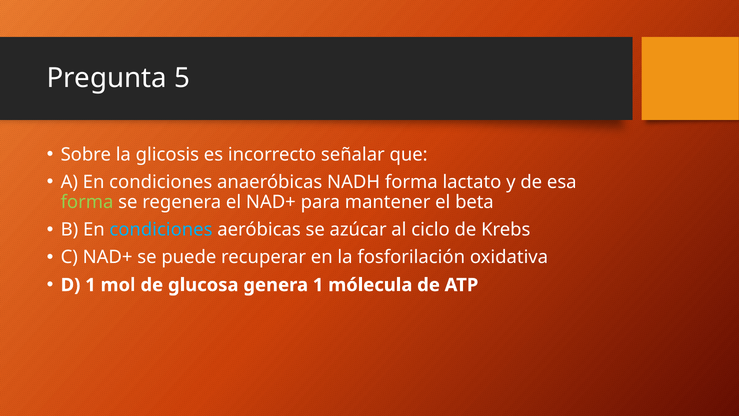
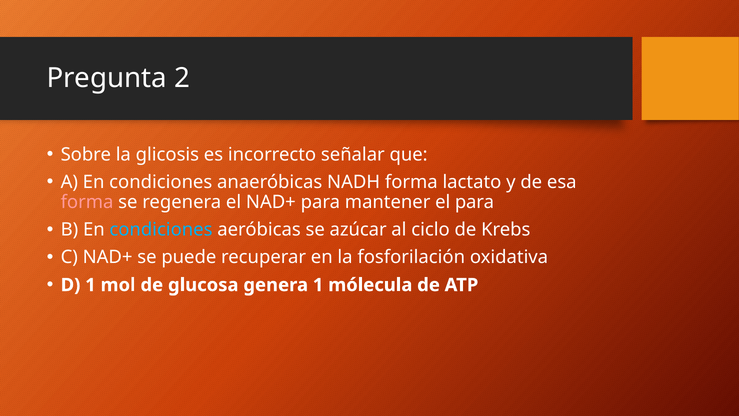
5: 5 -> 2 (182, 78)
forma colour: light green -> pink (87, 202)
el beta: beta -> para (475, 202)
